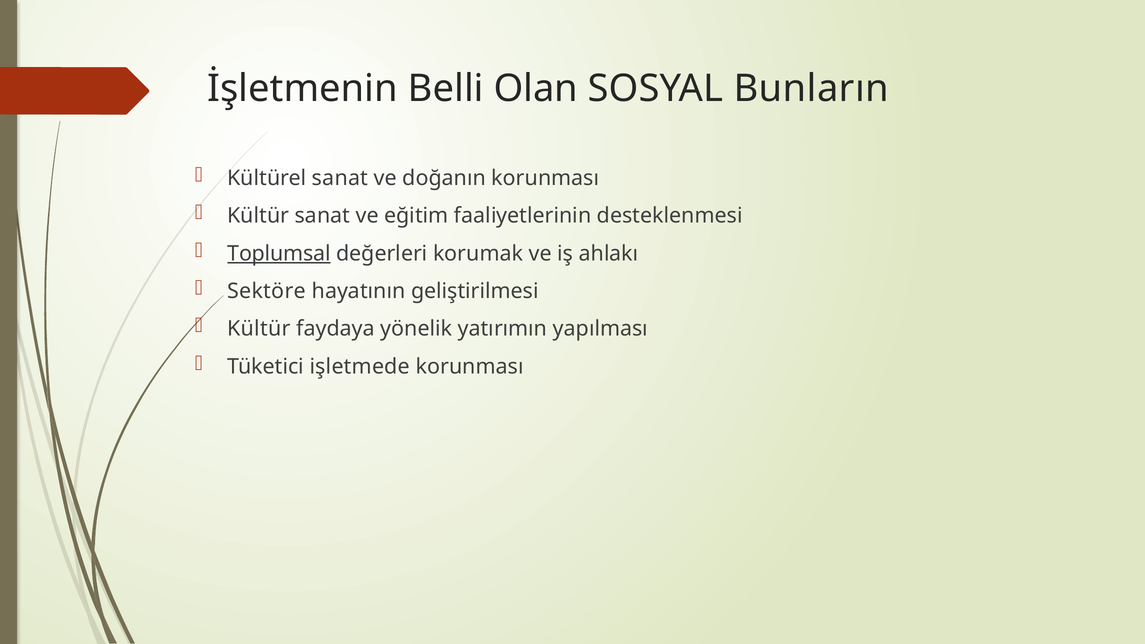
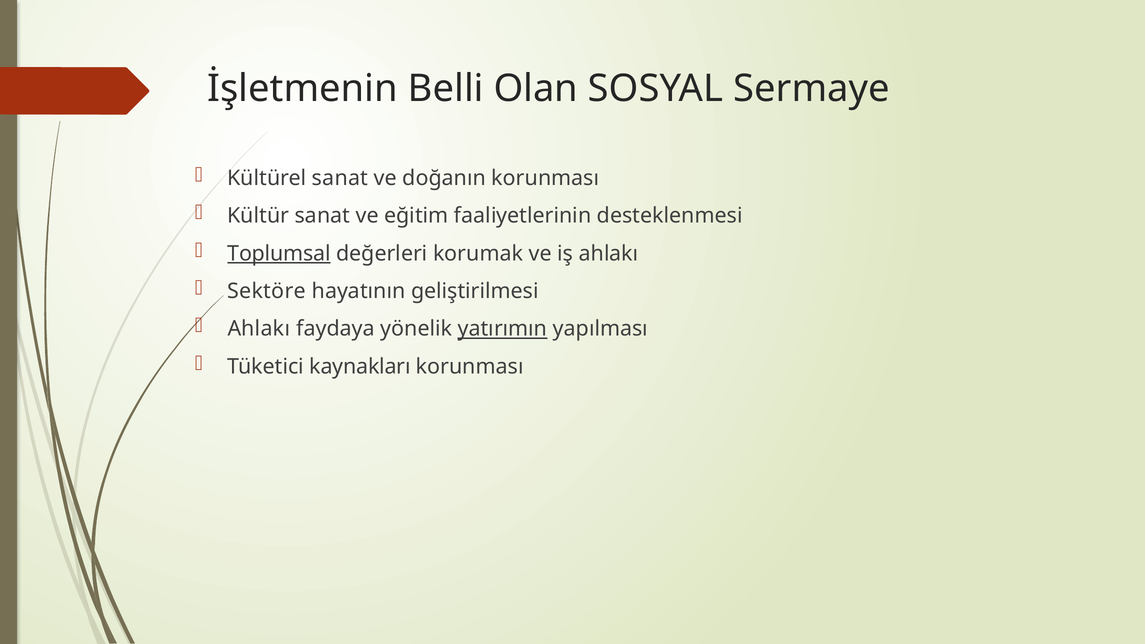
Bunların: Bunların -> Sermaye (811, 88)
Kültür: Kültür -> Ahlakı (259, 329)
yatırımın underline: none -> present (503, 329)
işletmede: işletmede -> kaynakları (360, 367)
